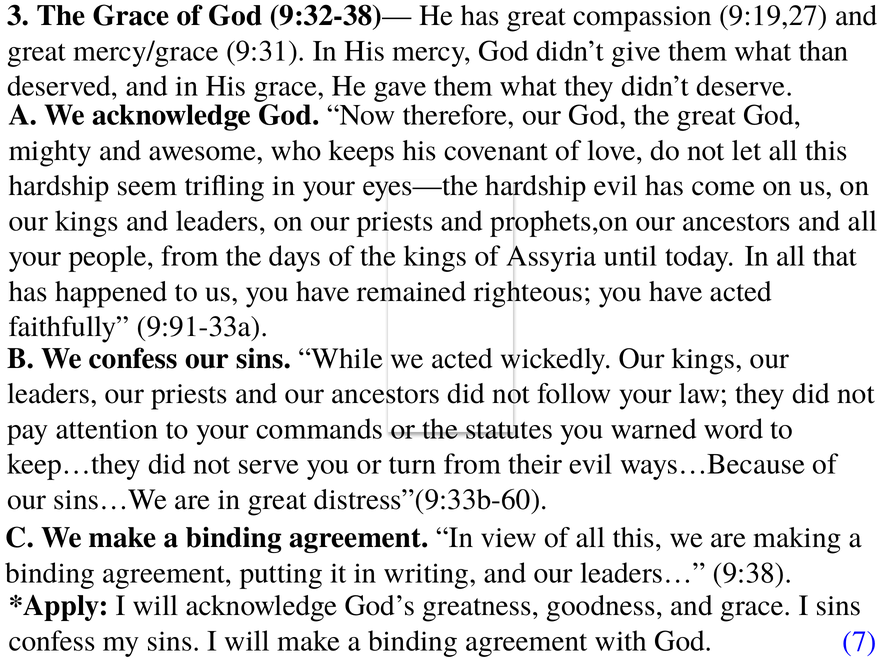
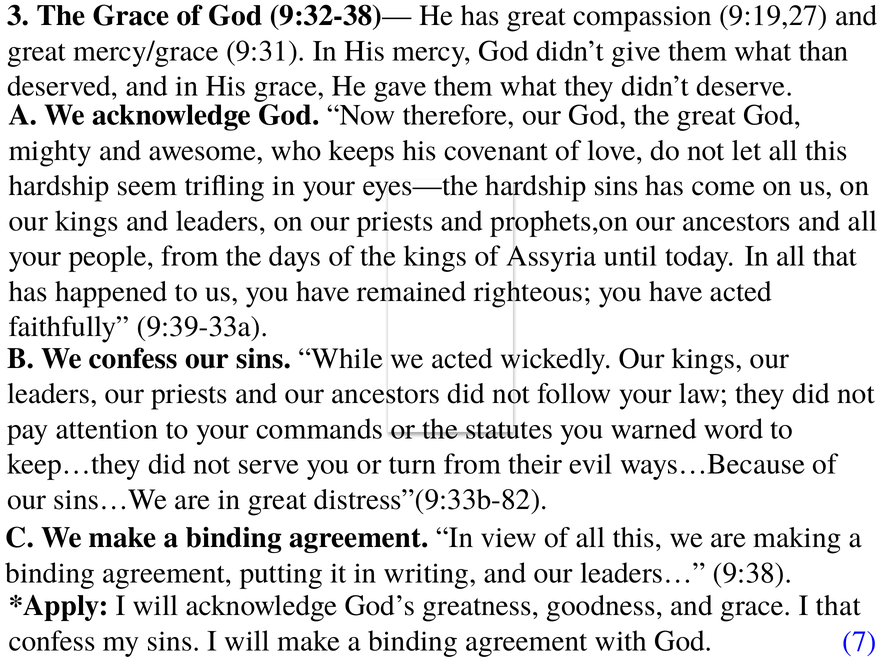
hardship evil: evil -> sins (616, 186)
9:91-33a: 9:91-33a -> 9:39-33a (202, 326)
distress”(9:33b-60: distress”(9:33b-60 -> distress”(9:33b-82 (431, 499)
I sins: sins -> that (838, 606)
